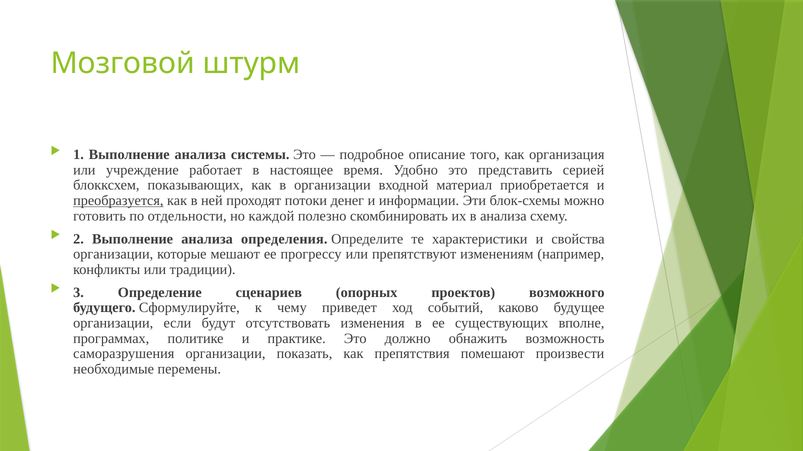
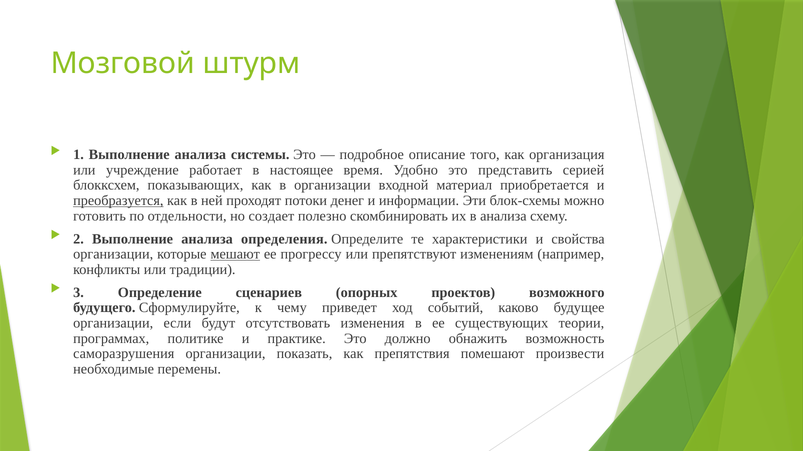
каждой: каждой -> создает (271, 216)
мешают underline: none -> present (235, 255)
вполне: вполне -> теории (581, 324)
